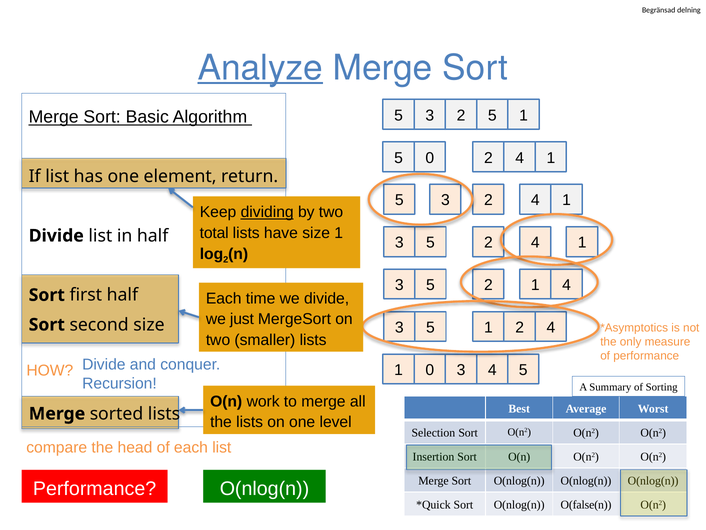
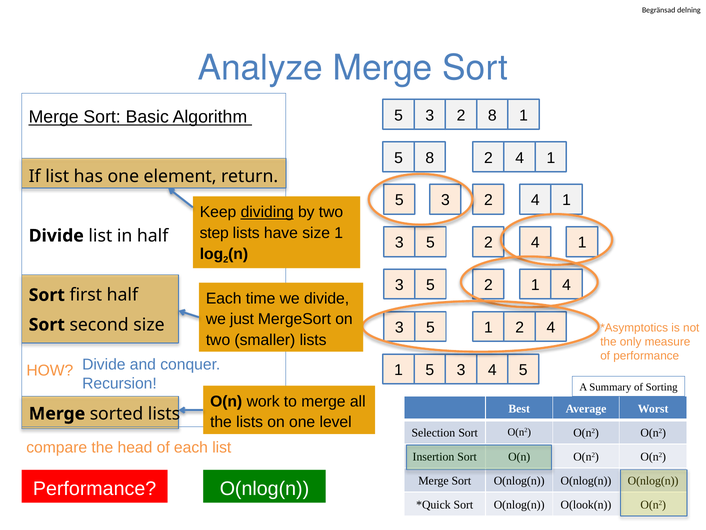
Analyze underline: present -> none (260, 68)
3 2 5: 5 -> 8 (492, 115)
5 0: 0 -> 8 (430, 158)
total: total -> step (214, 233)
0: 0 -> 5 (430, 370)
O(false(n: O(false(n -> O(look(n (586, 504)
